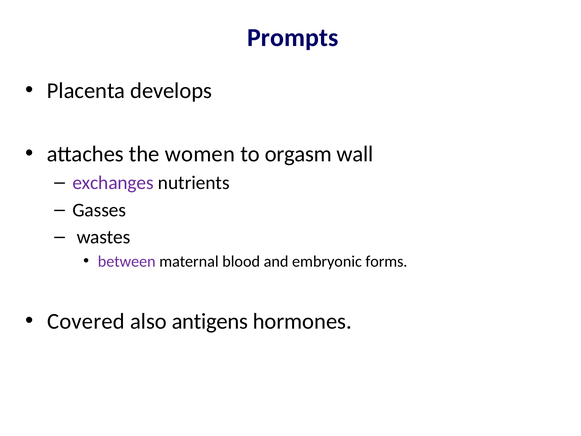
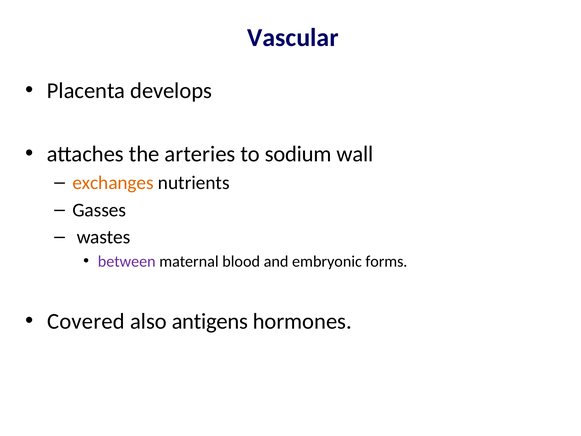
Prompts: Prompts -> Vascular (293, 38)
women: women -> arteries (200, 154)
orgasm: orgasm -> sodium (298, 154)
exchanges colour: purple -> orange (113, 183)
